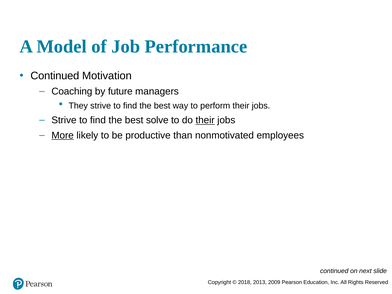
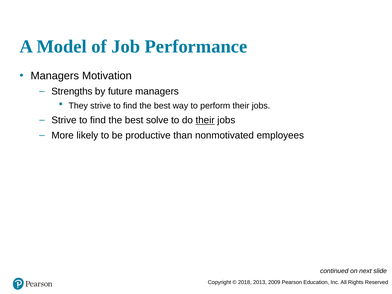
Continued: Continued -> Managers (55, 76)
Coaching: Coaching -> Strengths (72, 92)
More underline: present -> none (63, 135)
